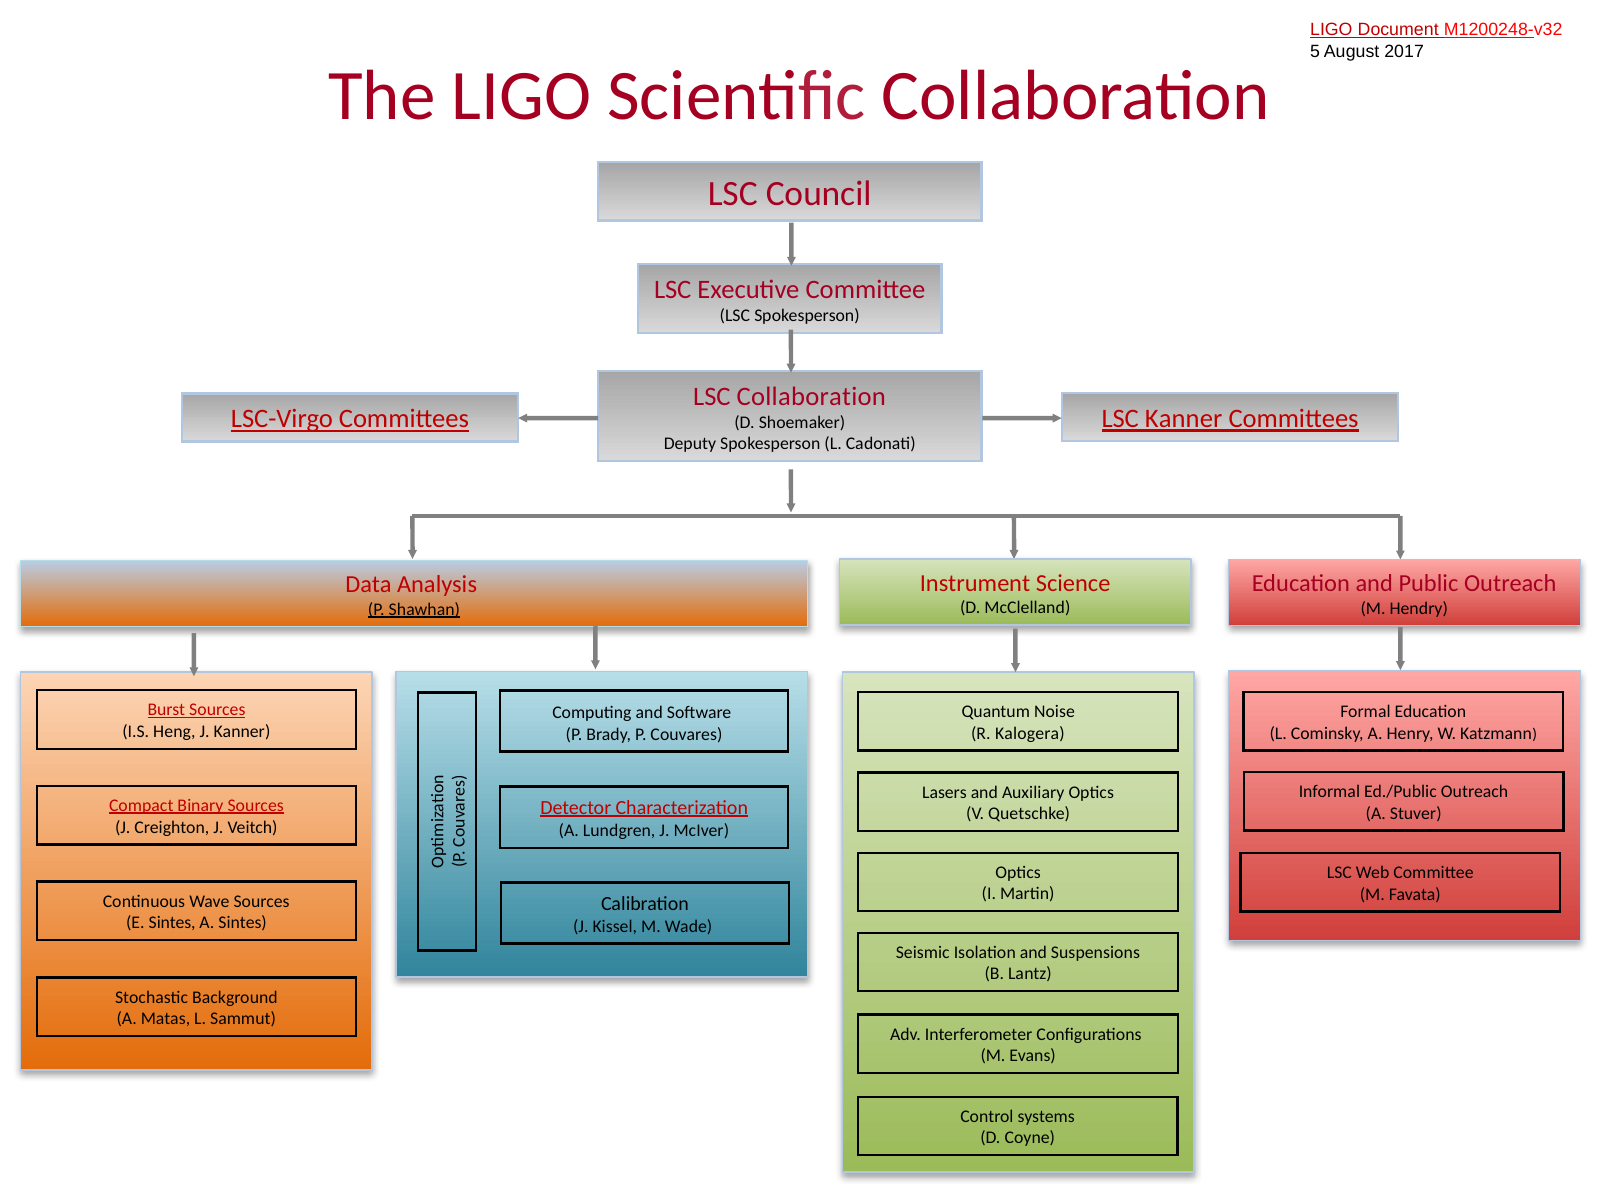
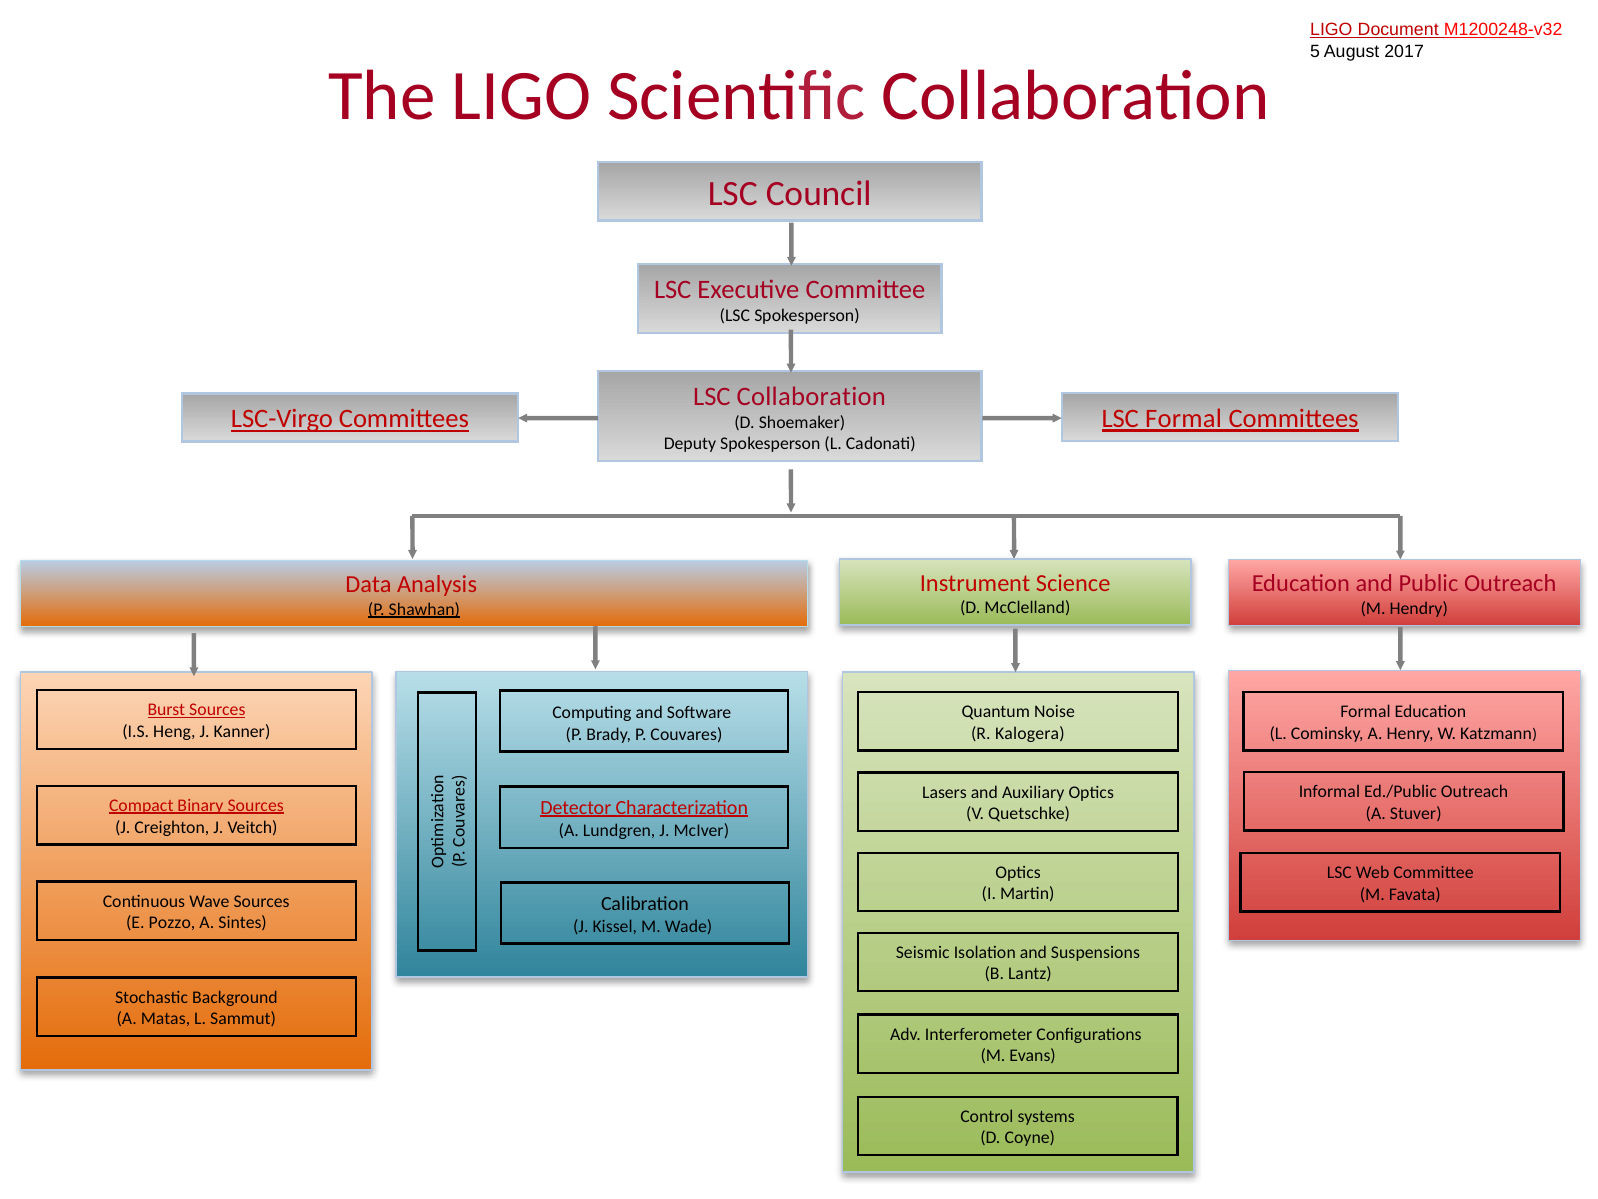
LSC Kanner: Kanner -> Formal (1184, 419)
E Sintes: Sintes -> Pozzo (172, 922)
